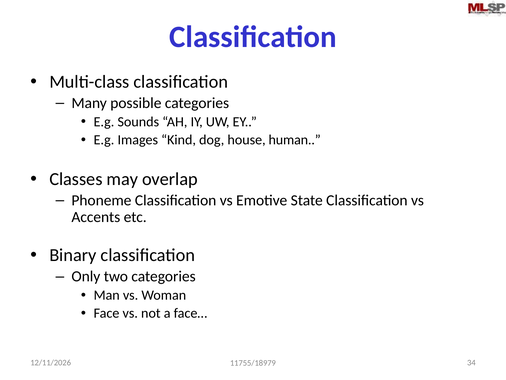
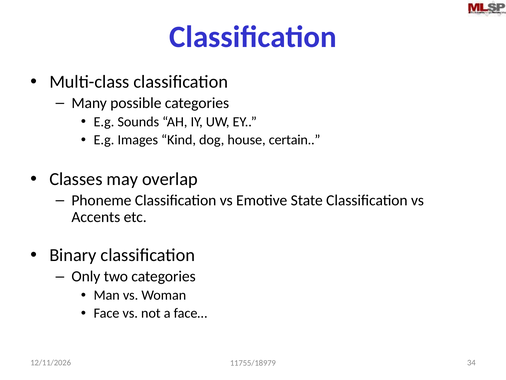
human: human -> certain (295, 140)
